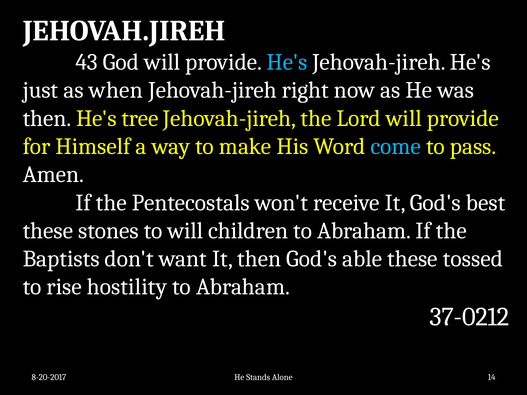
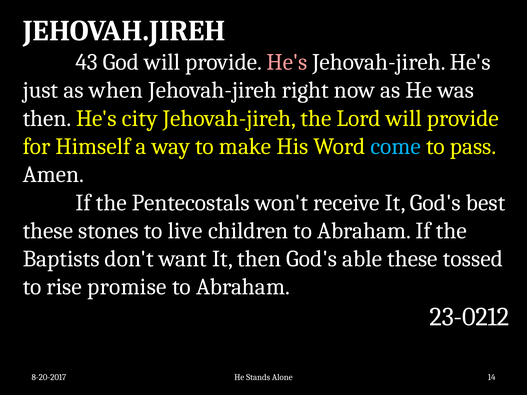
He's colour: light blue -> pink (287, 62)
tree: tree -> city (140, 118)
to will: will -> live (185, 231)
hostility: hostility -> promise (127, 287)
37-0212: 37-0212 -> 23-0212 (469, 317)
